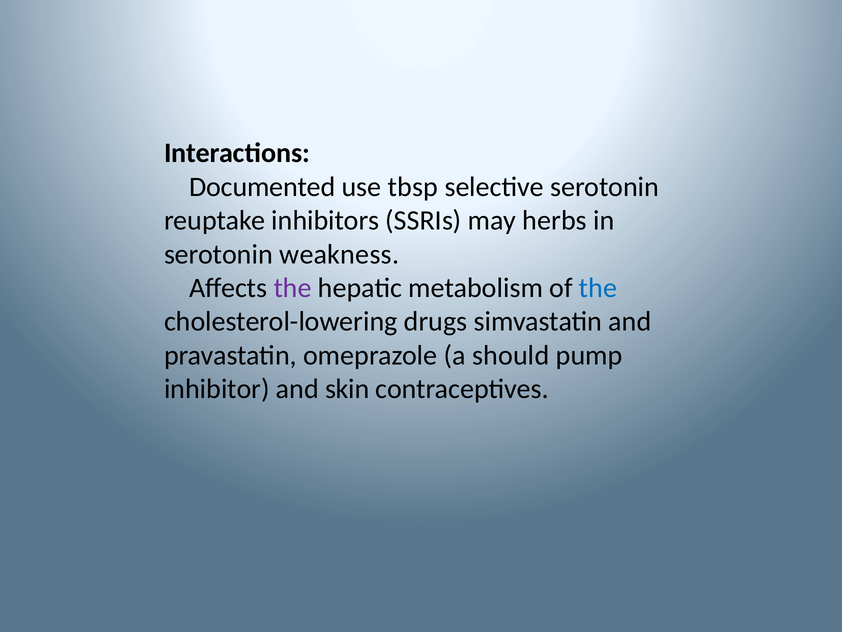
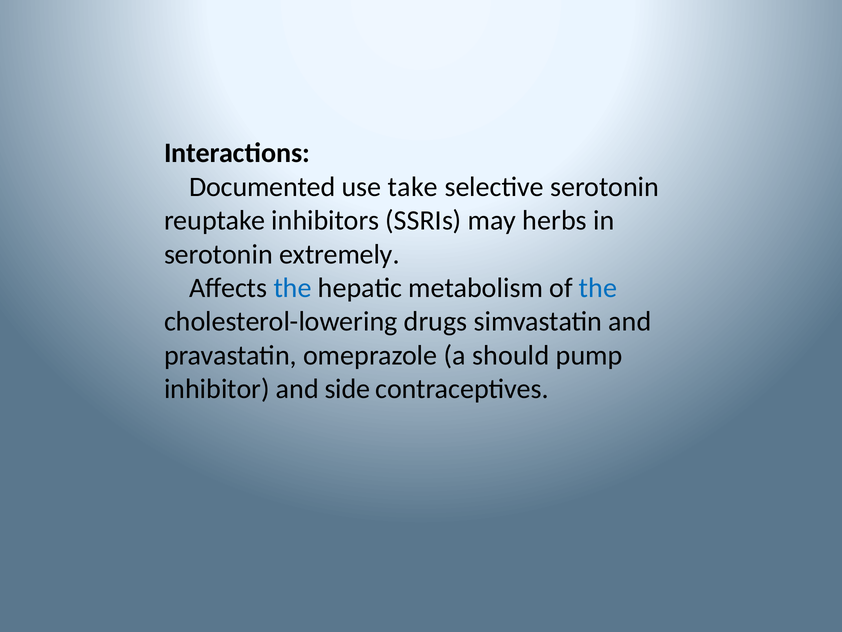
tbsp: tbsp -> take (413, 187)
weakness: weakness -> extremely (339, 254)
the colour: purple -> blue (293, 288)
skin: skin -> side (347, 389)
